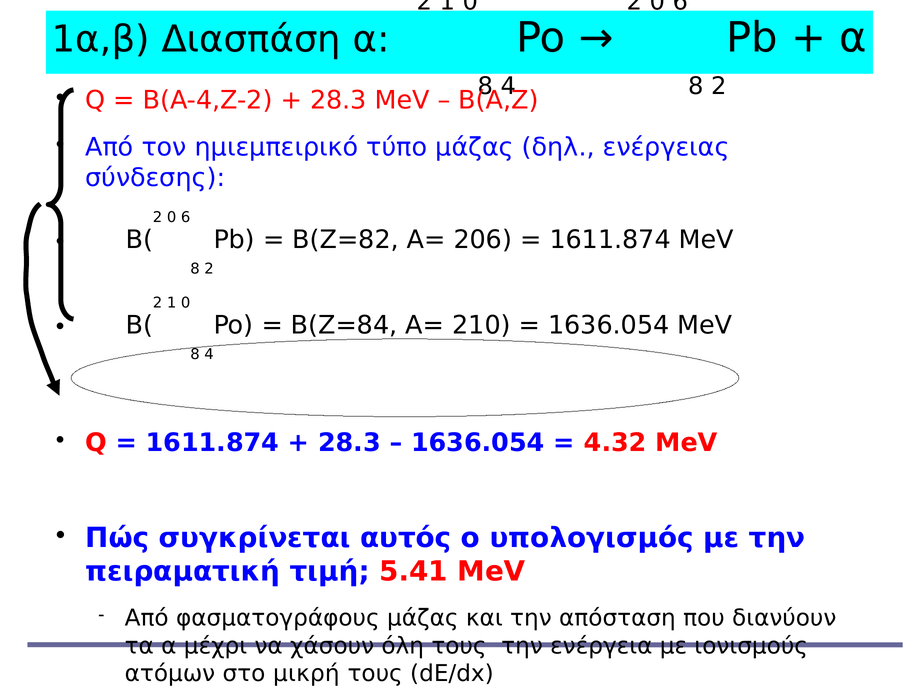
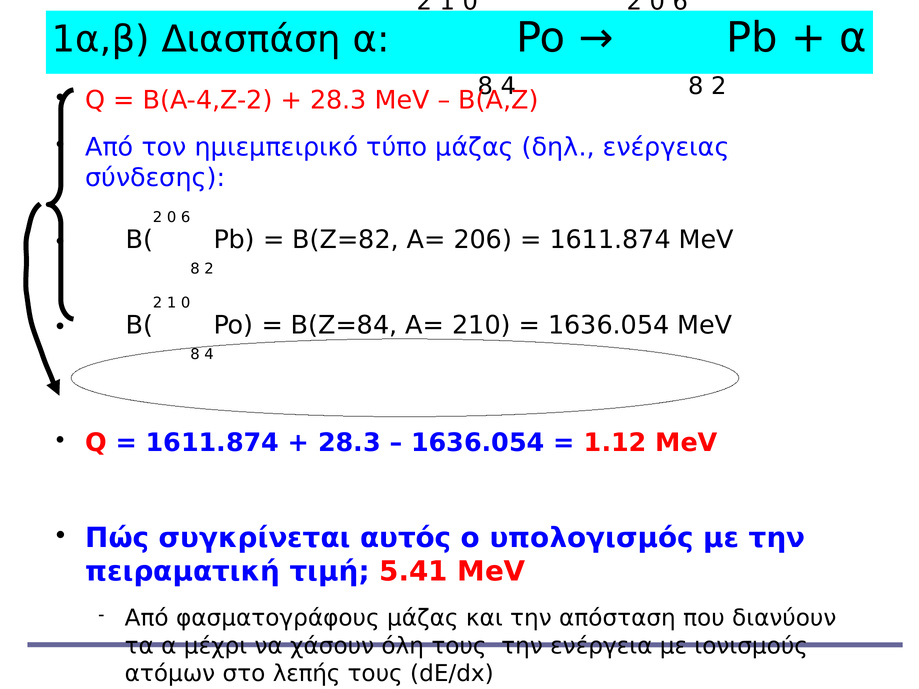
4.32: 4.32 -> 1.12 (615, 443)
μικρή: μικρή -> λεπής (307, 674)
